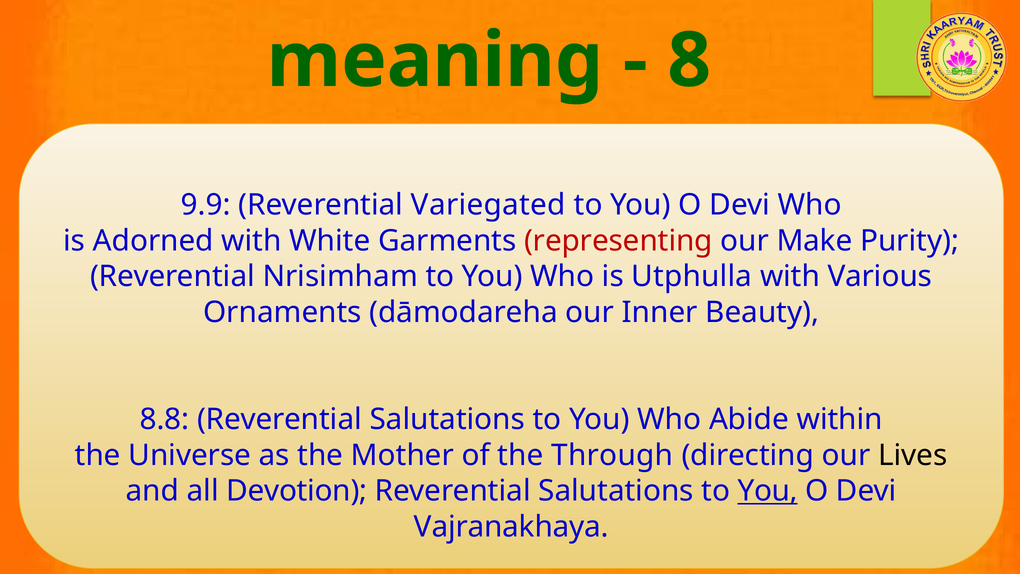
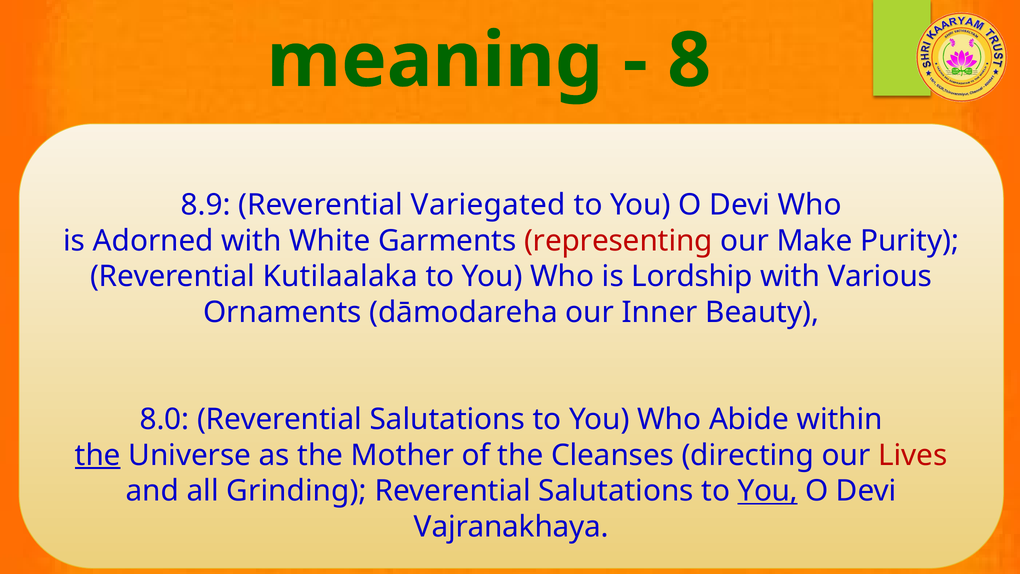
9.9: 9.9 -> 8.9 (206, 205)
Nrisimham: Nrisimham -> Kutilaalaka (340, 277)
Utphulla: Utphulla -> Lordship (692, 277)
8.8: 8.8 -> 8.0 (164, 419)
the underline: none -> present (98, 455)
Through: Through -> Cleanses (612, 455)
Lives colour: black -> red (913, 455)
Devotion: Devotion -> Grinding (297, 491)
